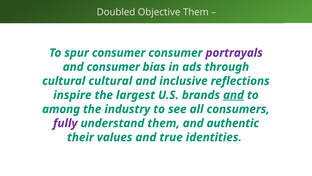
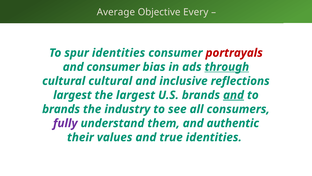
Doubled: Doubled -> Average (116, 12)
Objective Them: Them -> Every (196, 12)
spur consumer: consumer -> identities (119, 53)
portrayals colour: purple -> red (234, 53)
through underline: none -> present (227, 67)
inspire: inspire -> largest (72, 95)
among: among -> brands (61, 109)
